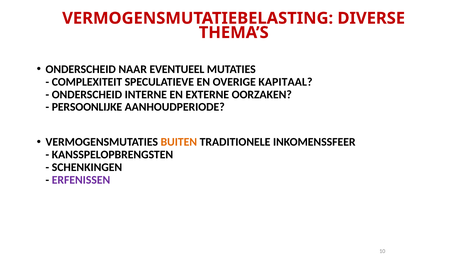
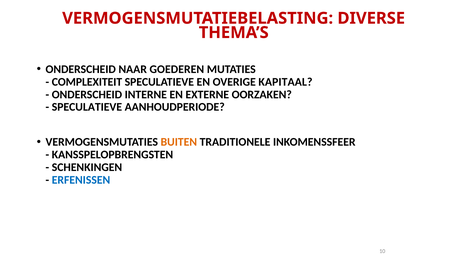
EVENTUEEL: EVENTUEEL -> GOEDEREN (177, 69)
PERSOONLIJKE: PERSOONLIJKE -> SPECULATIEVE (87, 107)
ERFENISSEN colour: purple -> blue (81, 180)
